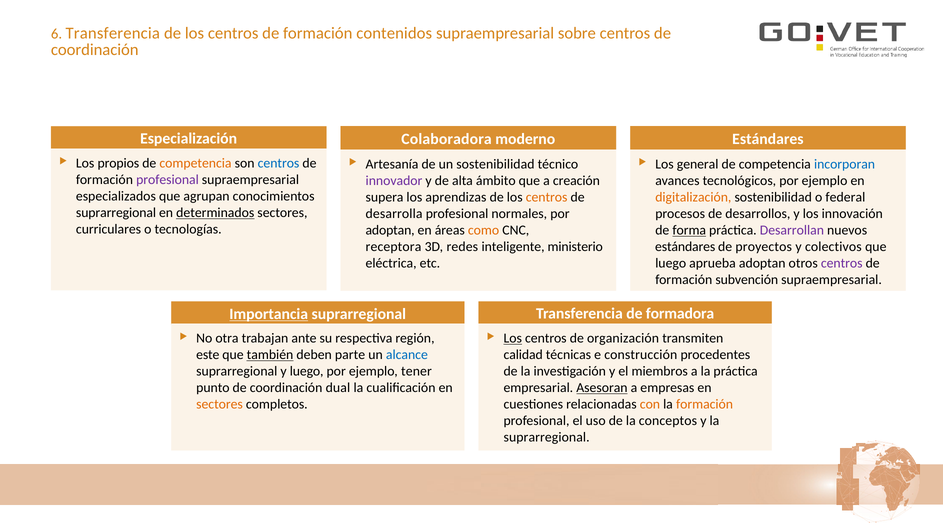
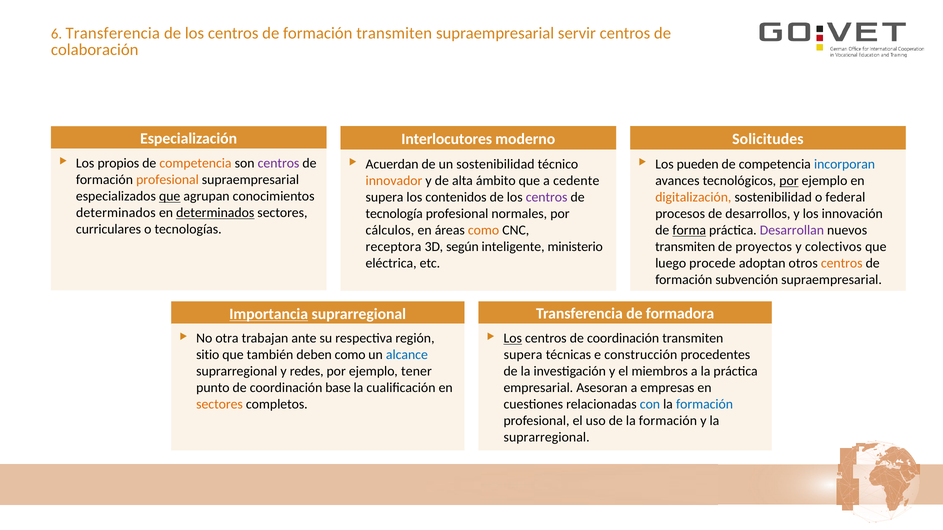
formación contenidos: contenidos -> transmiten (394, 33)
sobre: sobre -> servir (577, 33)
coordinación: coordinación -> colaboración (95, 50)
Especialización Estándares: Estándares -> Solicitudes (768, 139)
Colaboradora: Colaboradora -> Interlocutores (447, 139)
centros colour: blue -> purple (279, 163)
Artesanía: Artesanía -> Acuerdan (392, 164)
general: general -> pueden (698, 164)
profesional colour: purple -> orange (167, 180)
innovador colour: purple -> orange (394, 181)
creación: creación -> cedente (576, 181)
por underline: none -> present (789, 181)
que underline: none -> present (170, 196)
aprendizas: aprendizas -> contenidos (456, 197)
centros colour: orange -> purple (547, 197)
suprarregional: suprarregional -> determinados (116, 213)
desarrolla: desarrolla -> tecnología (394, 214)
adoptan: adoptan -> cálculos (390, 231)
redes: redes -> según (462, 247)
estándares: estándares -> transmiten (685, 247)
aprueba: aprueba -> procede (712, 264)
centros colour: purple -> orange (842, 264)
centros de organización: organización -> coordinación (623, 339)
este: este -> sitio (208, 355)
también underline: present -> none (270, 355)
deben parte: parte -> como (350, 355)
calidad: calidad -> supera (523, 355)
y luego: luego -> redes (307, 372)
dual: dual -> base (338, 388)
Asesoran underline: present -> none (602, 388)
con colour: orange -> blue (650, 405)
formación colour: orange -> blue (705, 405)
de la conceptos: conceptos -> formación (668, 421)
